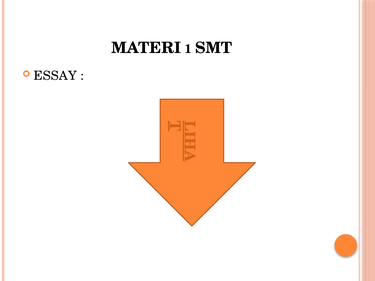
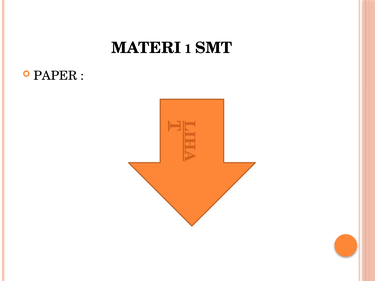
ESSAY: ESSAY -> PAPER (55, 76)
